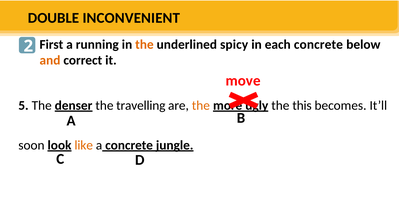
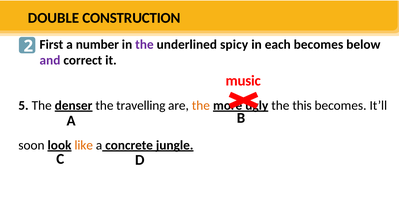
INCONVENIENT: INCONVENIENT -> CONSTRUCTION (131, 18)
running: running -> number (97, 44)
the colour: orange -> purple (144, 44)
each concrete: concrete -> becomes (318, 44)
and colour: orange -> purple (50, 60)
move: move -> music (243, 81)
